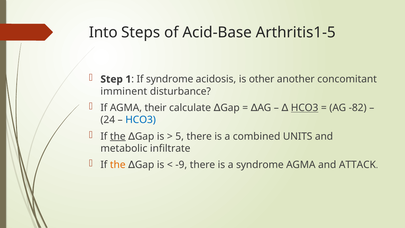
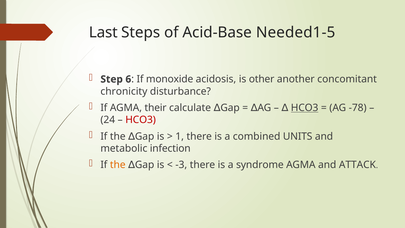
Into: Into -> Last (103, 32)
Arthritis1-5: Arthritis1-5 -> Needed1-5 (296, 32)
1: 1 -> 6 (128, 79)
If syndrome: syndrome -> monoxide (170, 79)
imminent: imminent -> chronicity (124, 91)
-82: -82 -> -78 (358, 108)
HCO3 colour: blue -> red (141, 120)
the underline: present -> none (118, 136)
5: 5 -> 1 (180, 136)
infiltrate: infiltrate -> infection (170, 148)
-9: -9 -> -3 (181, 165)
